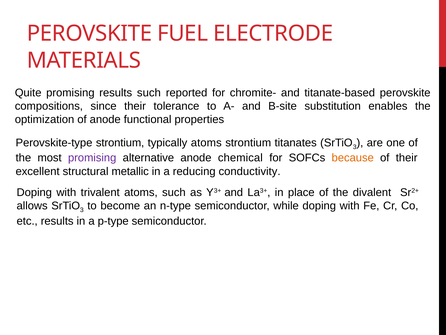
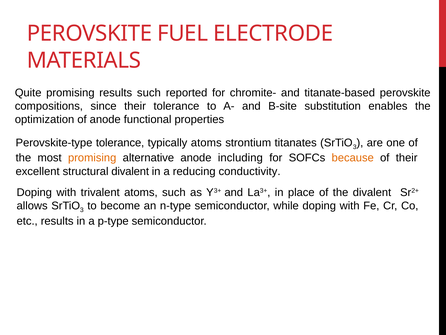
Perovskite-type strontium: strontium -> tolerance (120, 142)
promising colour: purple -> orange (92, 158)
chemical: chemical -> including (240, 158)
structural metallic: metallic -> divalent (130, 171)
